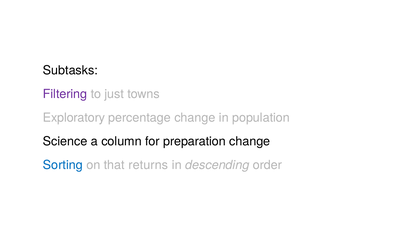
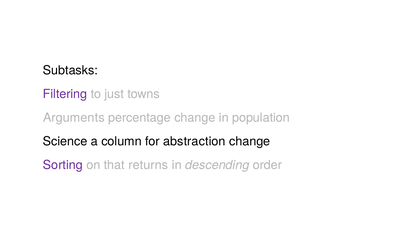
Exploratory: Exploratory -> Arguments (74, 118)
preparation: preparation -> abstraction (194, 142)
Sorting colour: blue -> purple (63, 166)
